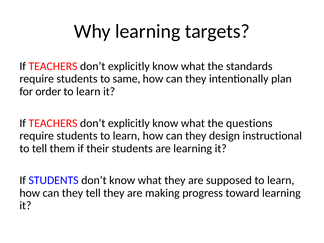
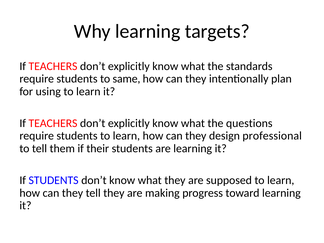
order: order -> using (48, 91)
instructional: instructional -> professional (272, 136)
